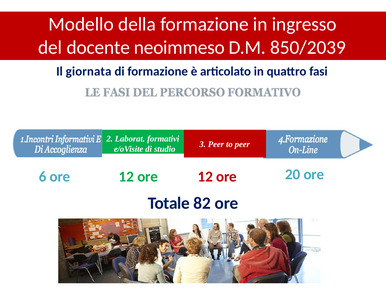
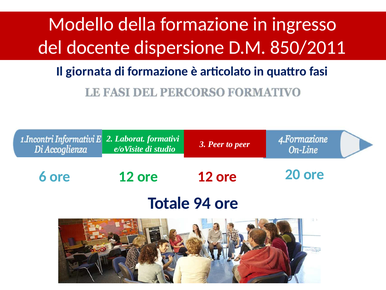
neoimmeso: neoimmeso -> dispersione (179, 47)
850/2039: 850/2039 -> 850/2011 (308, 47)
82: 82 -> 94 (202, 203)
